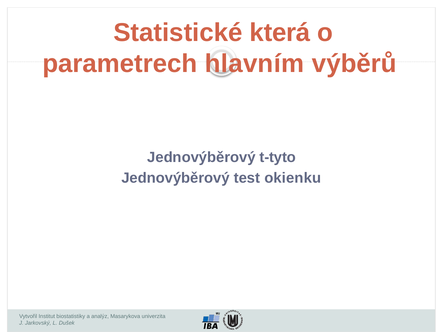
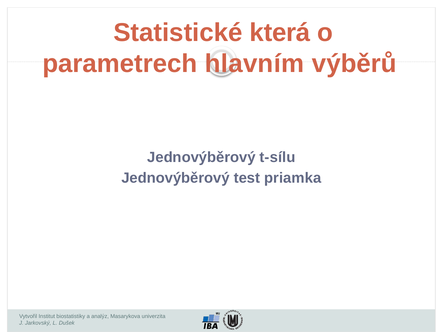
t-tyto: t-tyto -> t-sílu (278, 157)
okienku: okienku -> priamka (293, 178)
